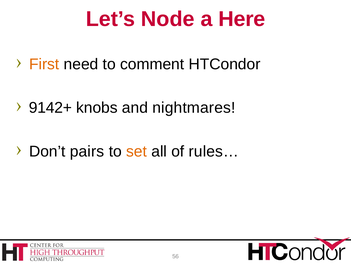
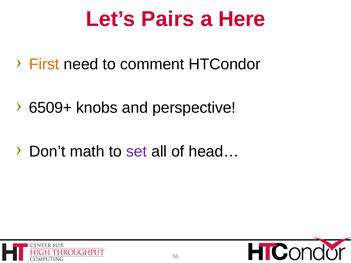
Node: Node -> Pairs (168, 19)
9142+: 9142+ -> 6509+ (50, 108)
nightmares: nightmares -> perspective (194, 108)
pairs: pairs -> math (87, 152)
set colour: orange -> purple (137, 152)
rules…: rules… -> head… (214, 152)
